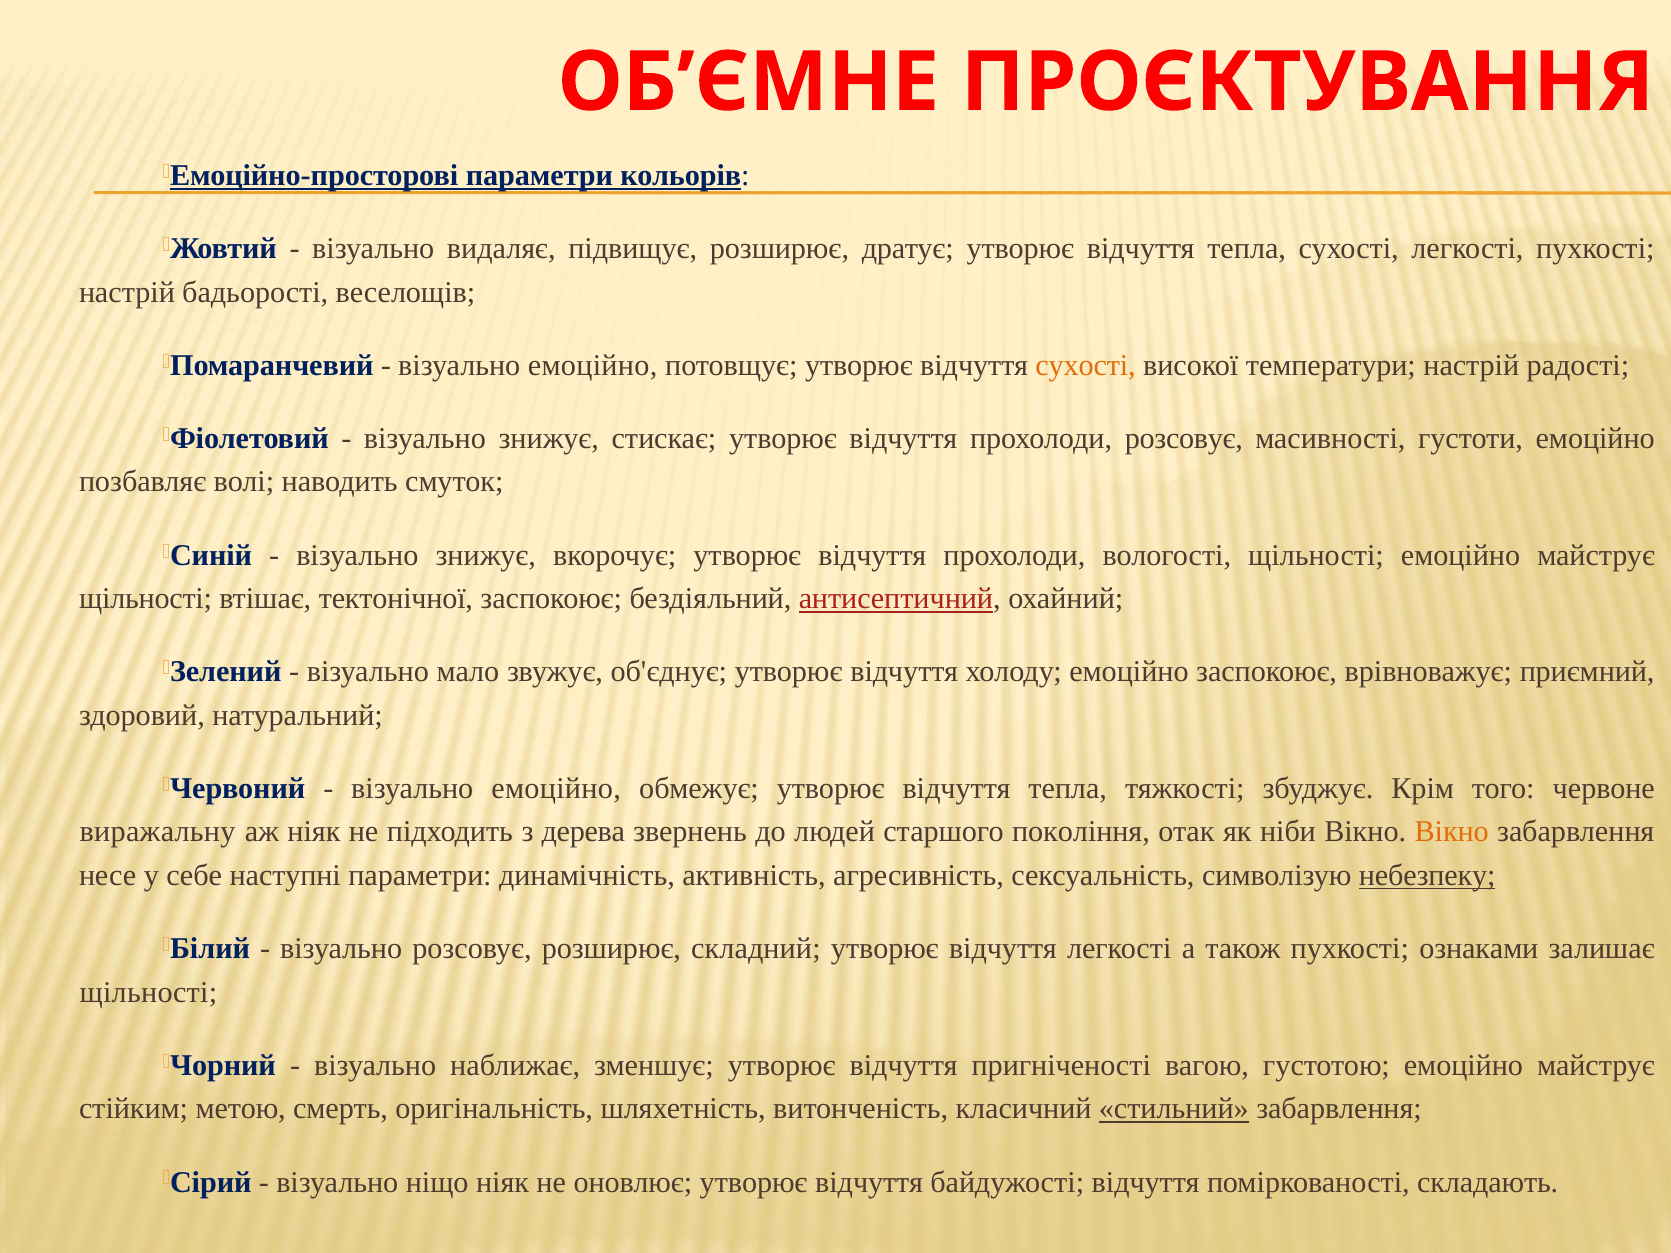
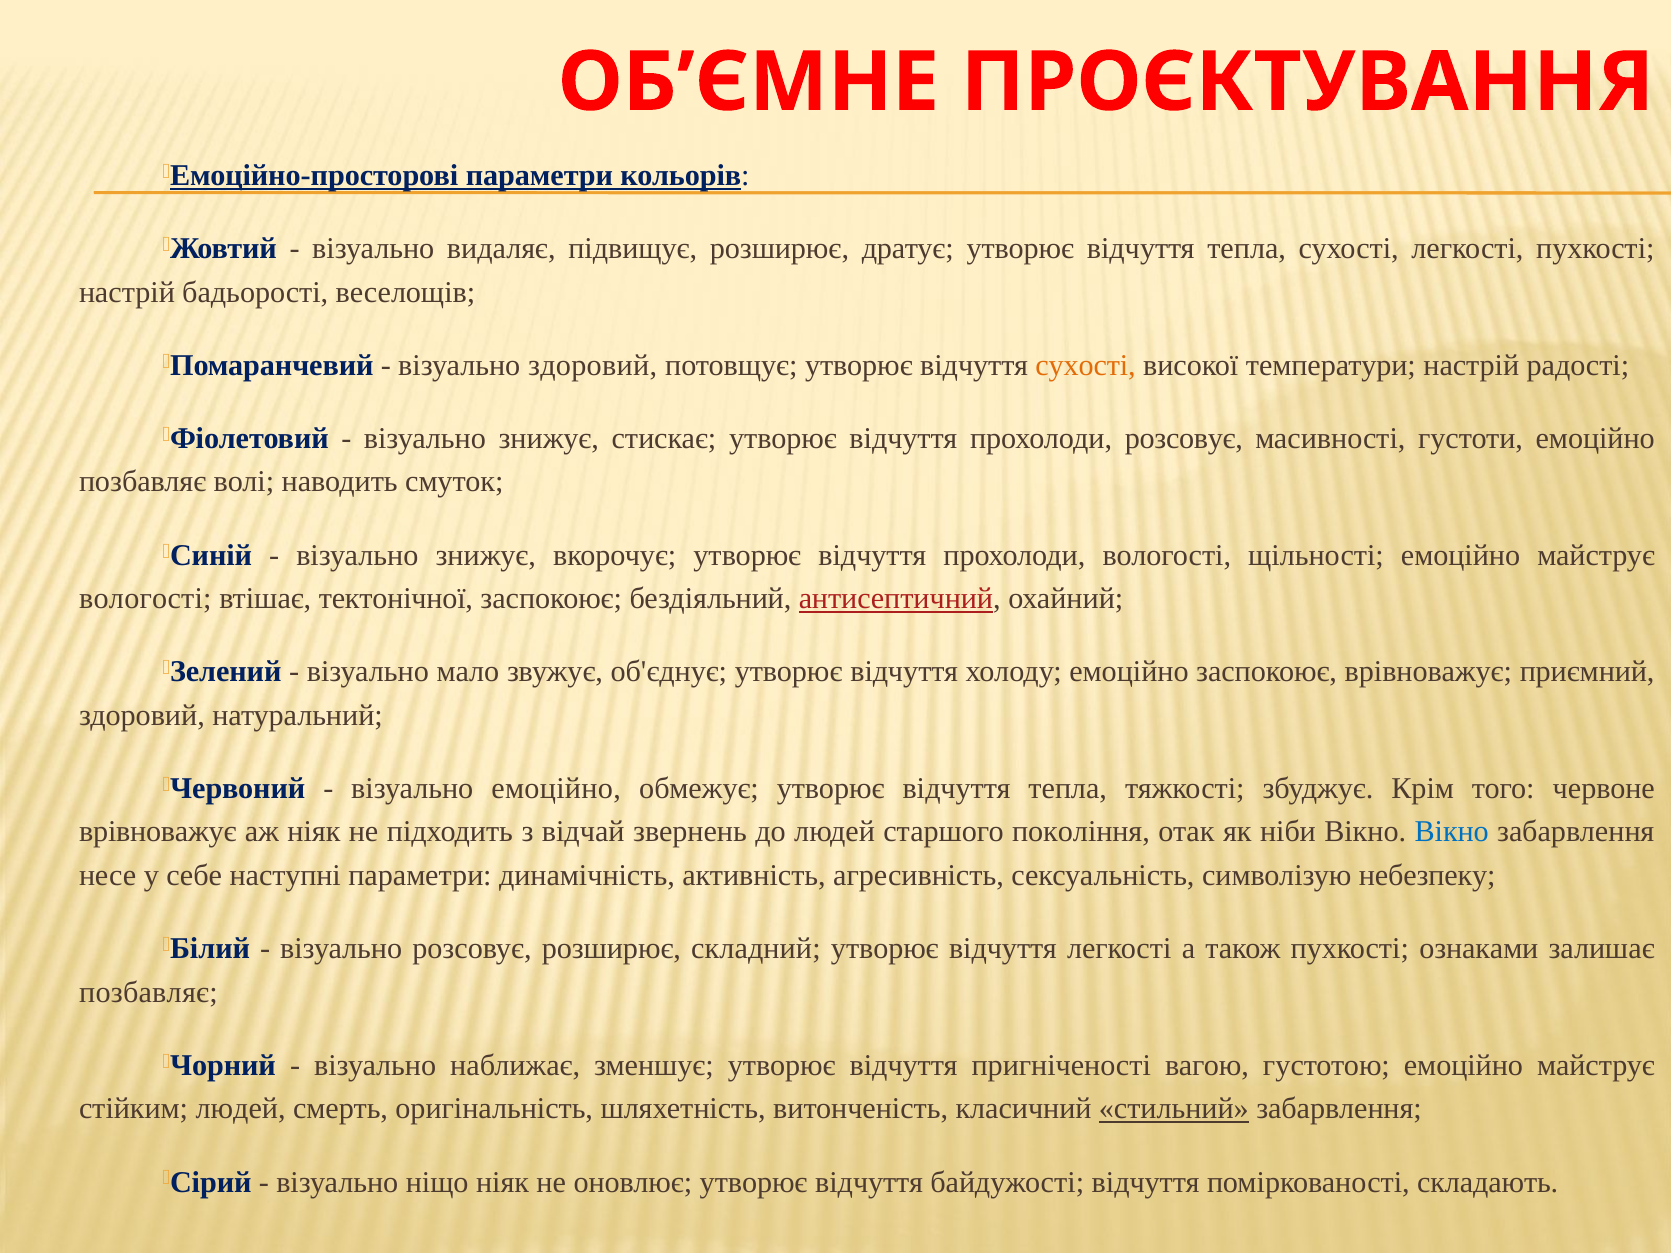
емоційно: емоційно -> здоровий (593, 365)
щільності: щільності -> вологості (145, 599)
виражальну: виражальну -> врівноважує (158, 832)
дерева: дерева -> відчай (583, 832)
Вікно colour: orange -> blue (1452, 832)
небезпеку underline: present -> none (1427, 876)
щільності: щільності -> позбавляє (148, 992)
стійким метою: метою -> людей (241, 1109)
